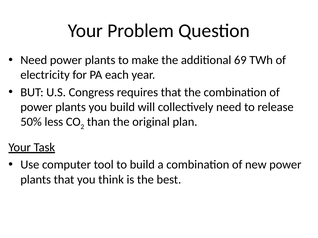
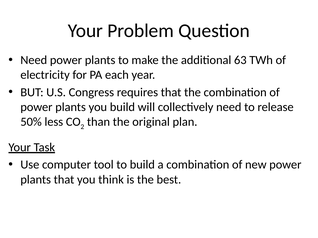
69: 69 -> 63 (240, 60)
